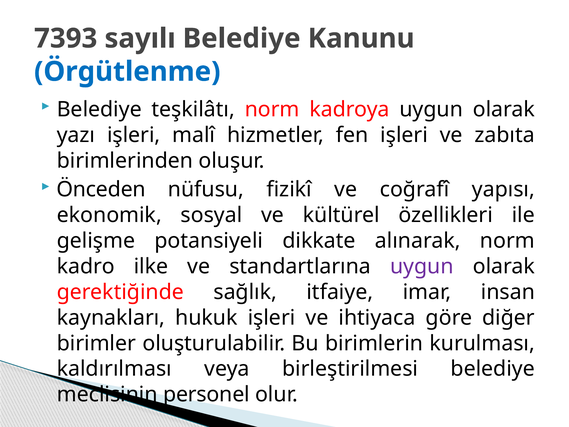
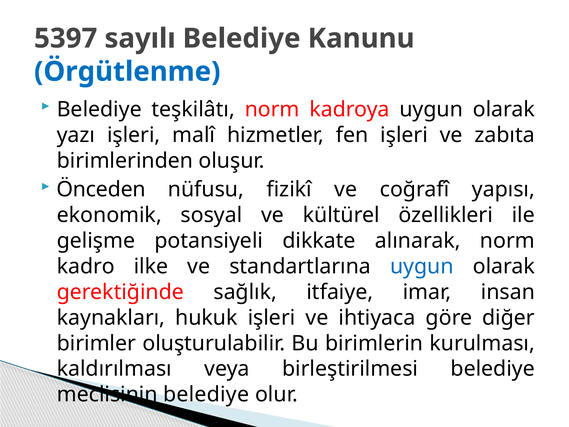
7393: 7393 -> 5397 (66, 38)
uygun colour: purple -> blue (422, 266)
meclisinin personel: personel -> belediye (206, 394)
